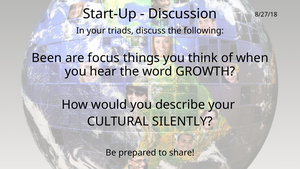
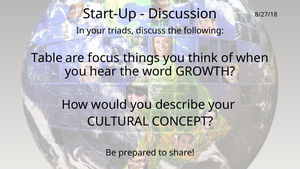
Been: Been -> Table (47, 58)
SILENTLY: SILENTLY -> CONCEPT (182, 121)
